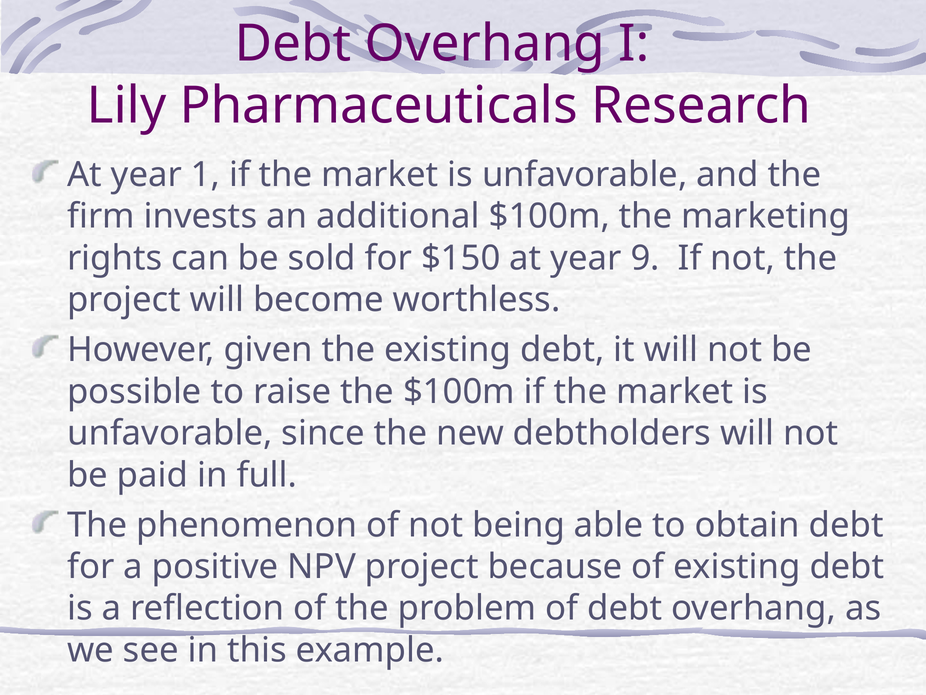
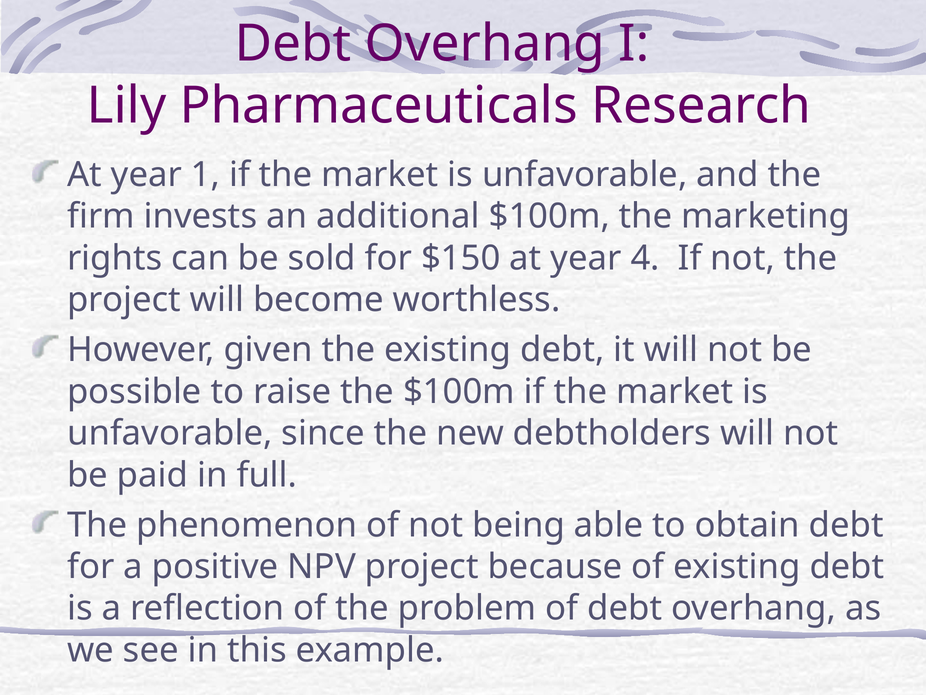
9: 9 -> 4 (645, 258)
